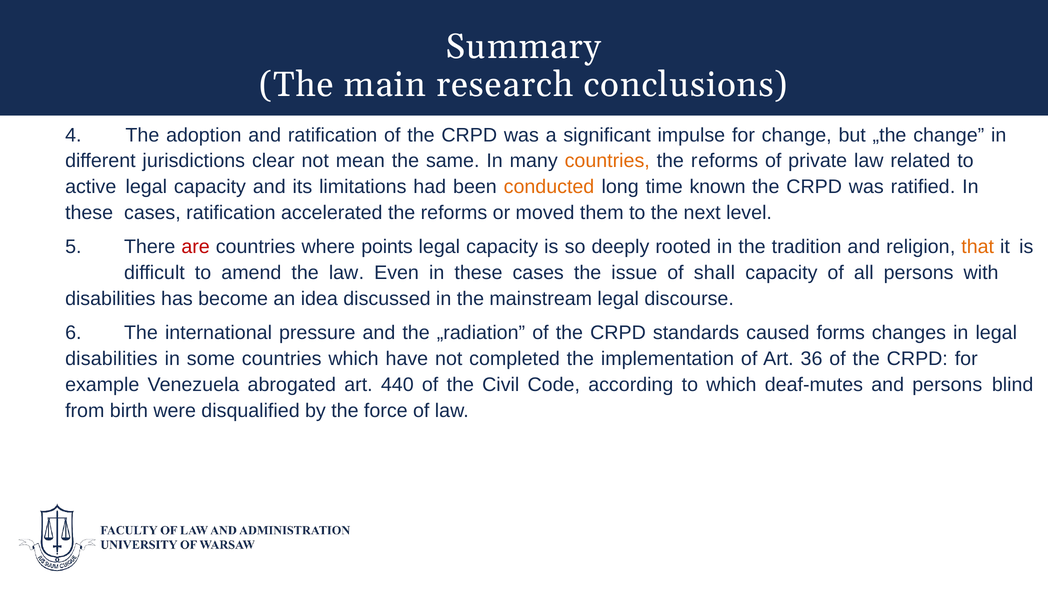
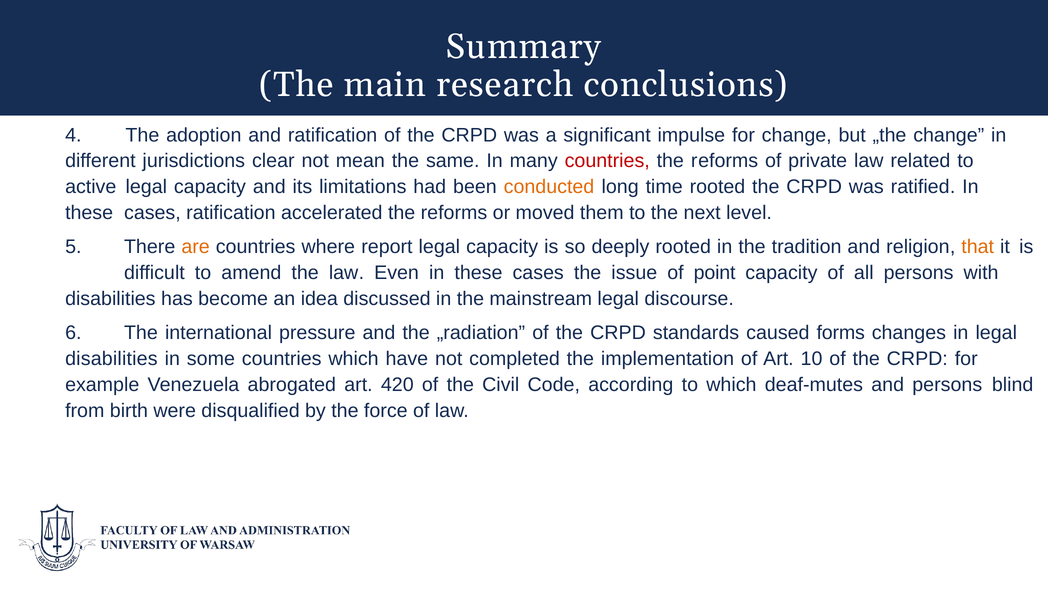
countries colour: orange -> red (607, 161)
time known: known -> rooted (717, 187)
are colour: red -> orange (196, 247)
points: points -> report (387, 247)
shall: shall -> point (715, 273)
36: 36 -> 10 (812, 359)
440: 440 -> 420 (397, 385)
